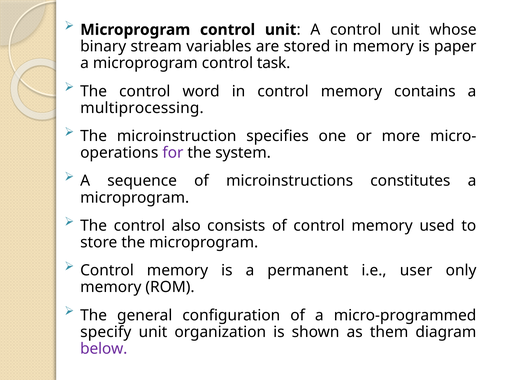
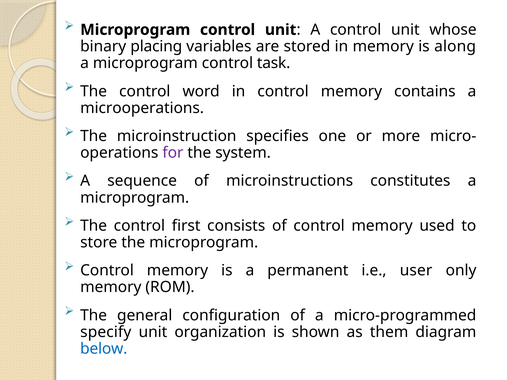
stream: stream -> placing (156, 47)
paper: paper -> along (455, 47)
multiprocessing: multiprocessing -> microoperations (142, 108)
also: also -> first (186, 226)
below colour: purple -> blue (104, 349)
